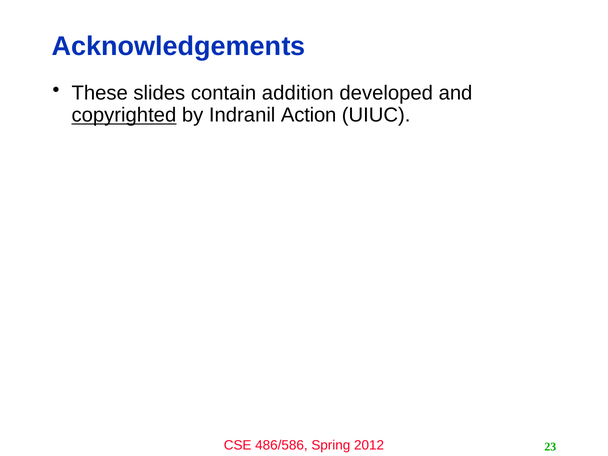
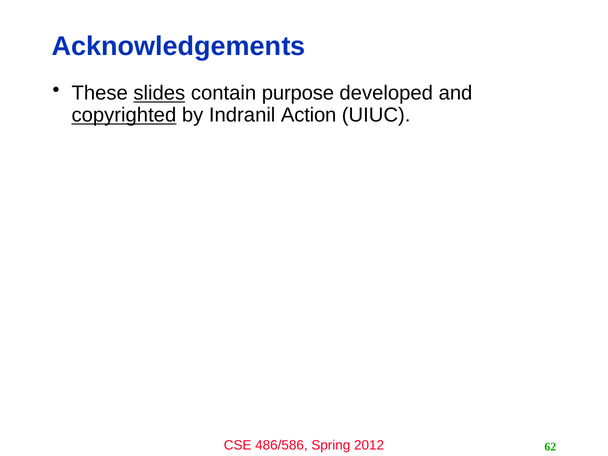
slides underline: none -> present (159, 93)
addition: addition -> purpose (298, 93)
23: 23 -> 62 (550, 447)
